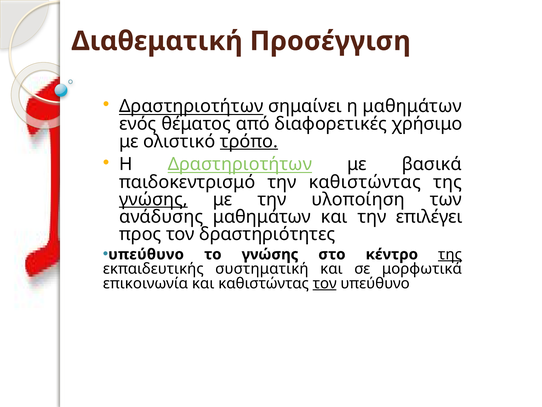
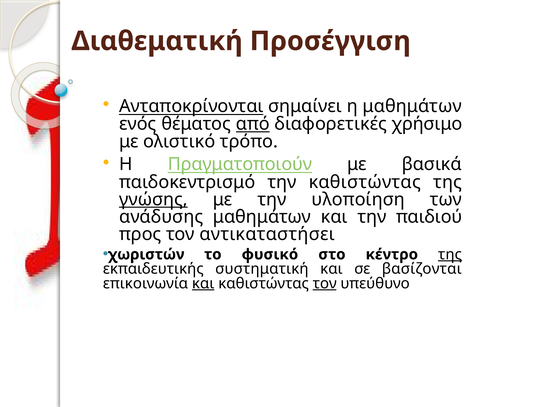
Δραστηριοτήτων: Δραστηριοτήτων -> Ανταποκρίνονται (191, 106)
από underline: none -> present (253, 124)
τρόπο underline: present -> none (249, 141)
Η Δραστηριοτήτων: Δραστηριοτήτων -> Πραγματοποιούν (240, 164)
επιλέγει: επιλέγει -> παιδιού (429, 217)
δραστηριότητες: δραστηριότητες -> αντικαταστήσει (267, 234)
υπεύθυνο: υπεύθυνο -> χωριστών (146, 254)
το γνώσης: γνώσης -> φυσικό (270, 254)
μορφωτικά: μορφωτικά -> βασίζονται (422, 269)
και underline: none -> present (203, 283)
